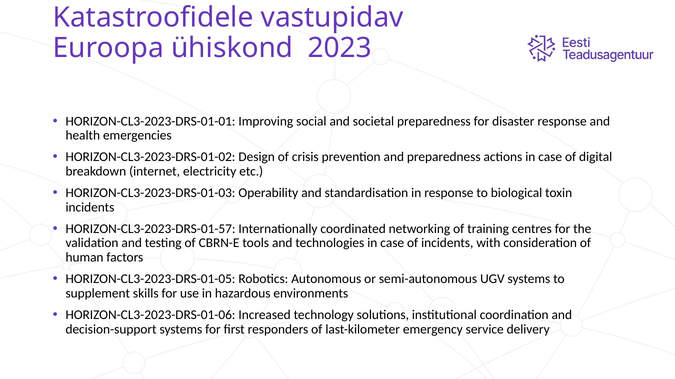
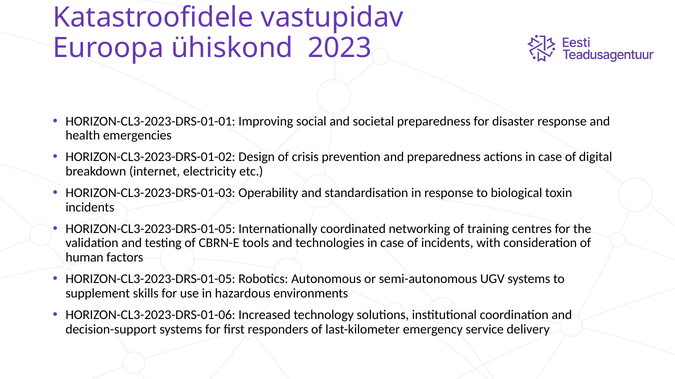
HORIZON-CL3-2023-DRS-01-57: HORIZON-CL3-2023-DRS-01-57 -> HORIZON-CL3-2023-DRS-01-05 (150, 229)
